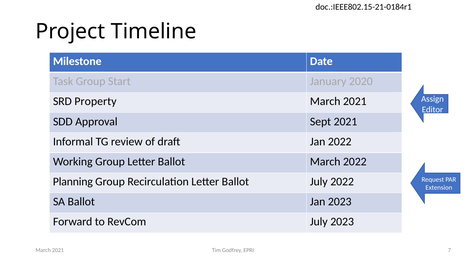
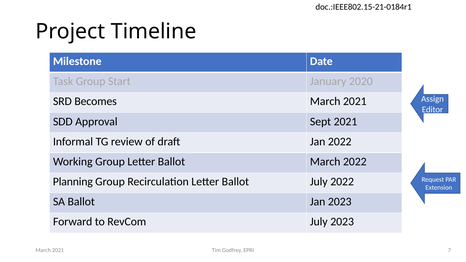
Property: Property -> Becomes (96, 102)
